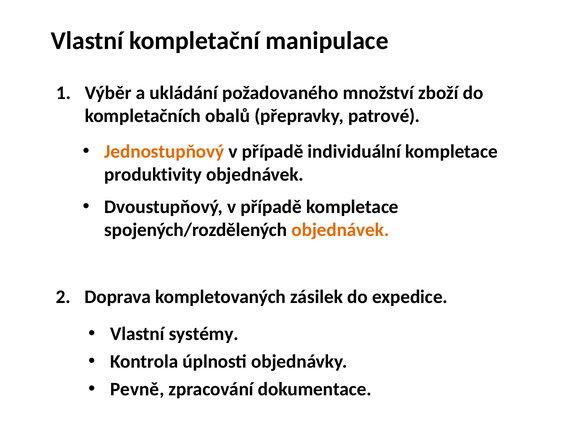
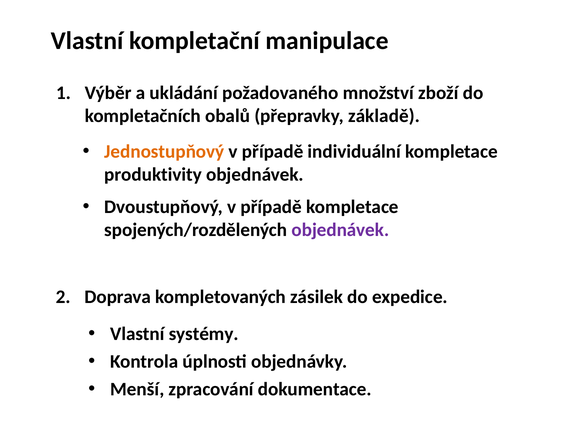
patrové: patrové -> základě (384, 116)
objednávek colour: orange -> purple (340, 230)
Pevně: Pevně -> Menší (137, 390)
